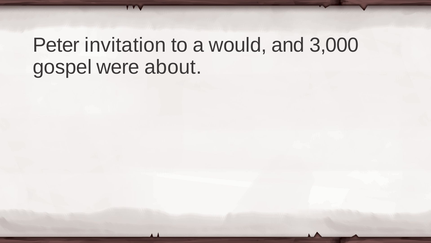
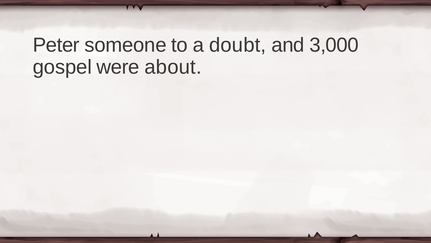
invitation: invitation -> someone (126, 45)
would: would -> doubt (238, 45)
